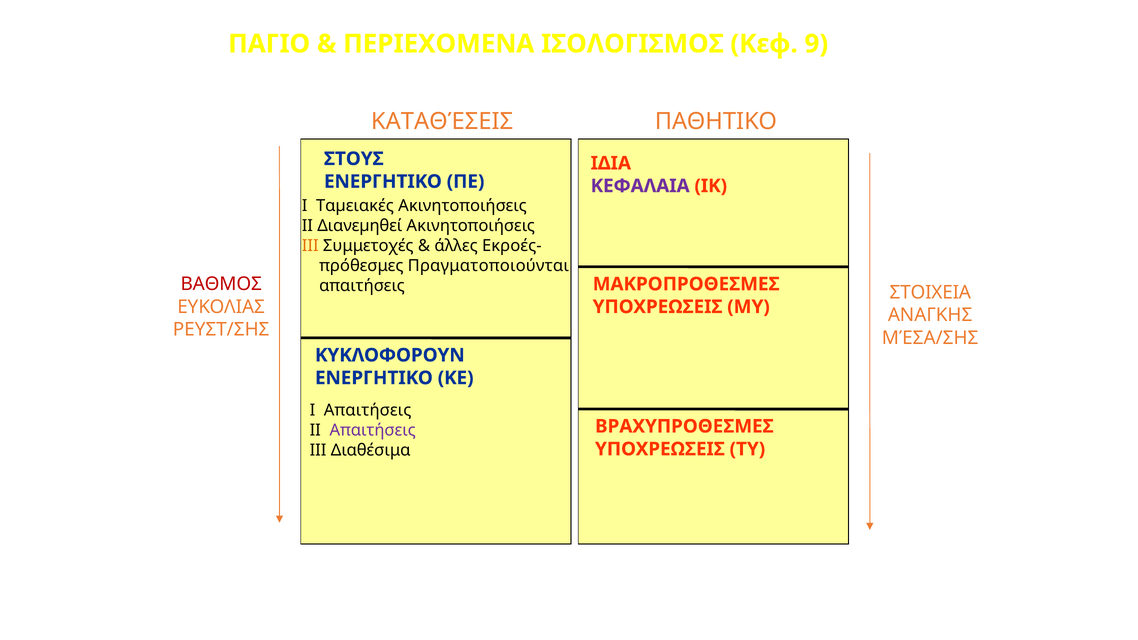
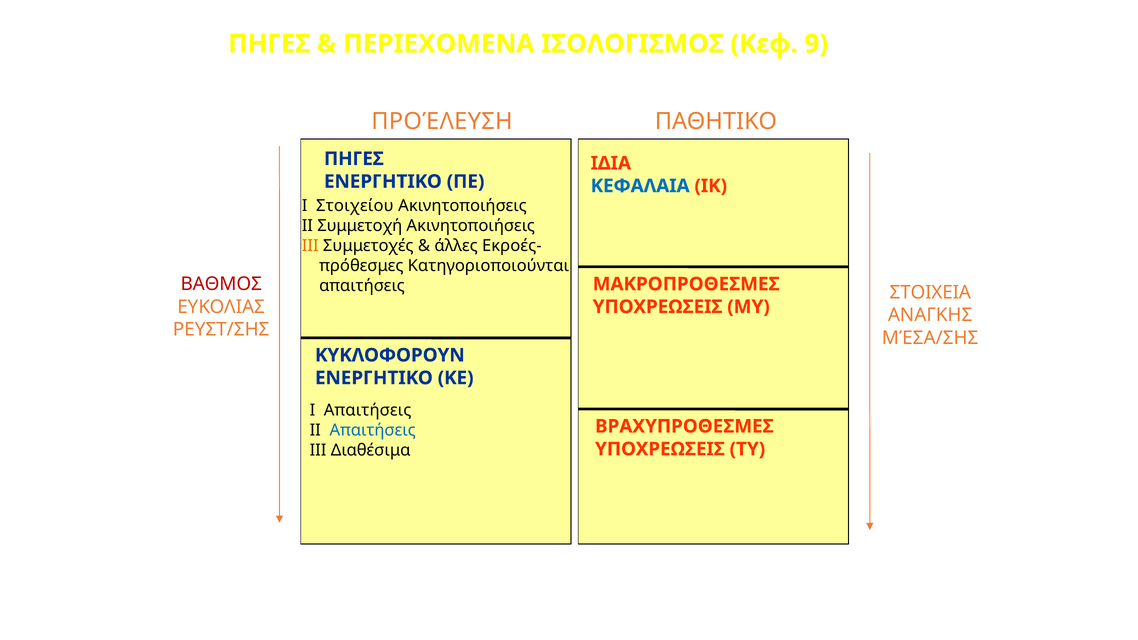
ΠΑΓΙΟ: ΠΑΓΙΟ -> ΠΗΓΕΣ (269, 44)
ΚΑΤΑΘΈΣΕΙΣ: ΚΑΤΑΘΈΣΕΙΣ -> ΠΡΟΈΛΕΥΣΗ (442, 121)
ΣΤΟΥΣ: ΣΤΟΥΣ -> ΠΗΓΕΣ (354, 159)
ΚΕΦΑΛΑΙΑ colour: purple -> blue (640, 186)
Ταµειακές: Ταµειακές -> Στοιχείου (355, 206)
Διανεµηθεί: Διανεµηθεί -> Συμμετοχή (360, 226)
Πραγματοποιούνται: Πραγματοποιούνται -> Κατηγοριοποιούνται (488, 266)
Απαιτήσεις colour: purple -> blue (373, 430)
